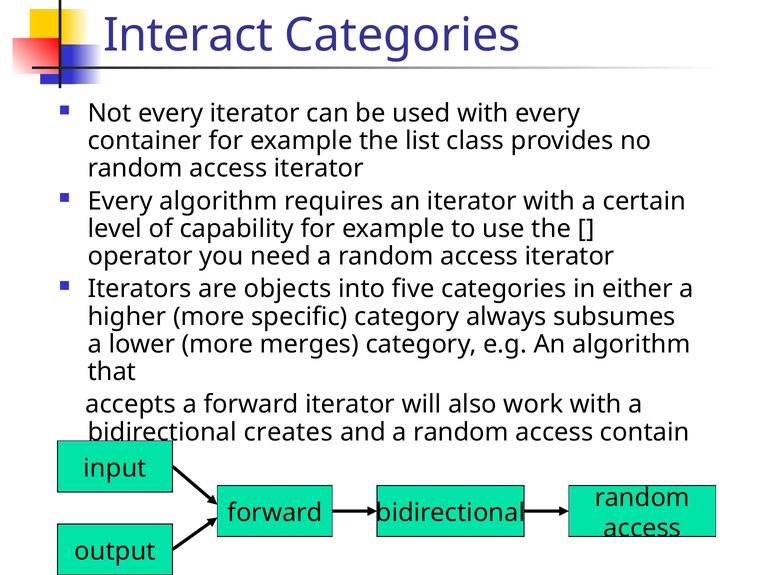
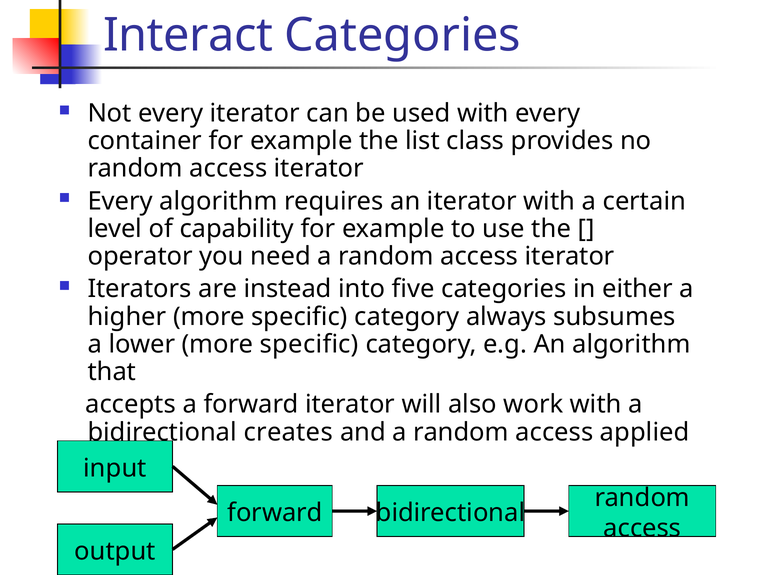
objects: objects -> instead (288, 289)
lower more merges: merges -> specific (309, 344)
contain: contain -> applied (645, 432)
